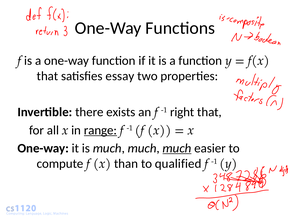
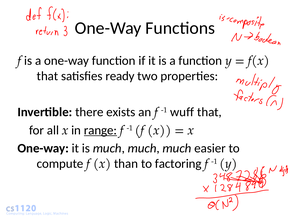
essay: essay -> ready (120, 76)
right: right -> wuff (182, 112)
much underline: present -> none (177, 149)
qualified: qualified -> factoring (178, 164)
